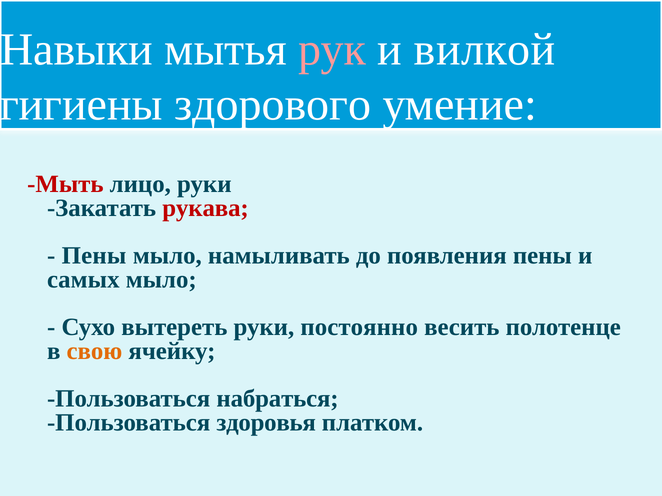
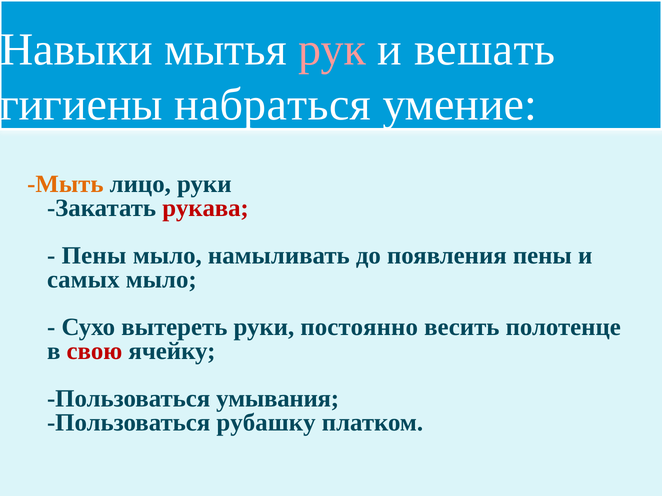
вилкой: вилкой -> вешать (485, 50)
здорового: здорового -> набраться (273, 105)
Мыть colour: red -> orange (65, 184)
свою colour: orange -> red (94, 351)
набраться: набраться -> умывания (278, 399)
здоровья: здоровья -> рубашку (266, 423)
